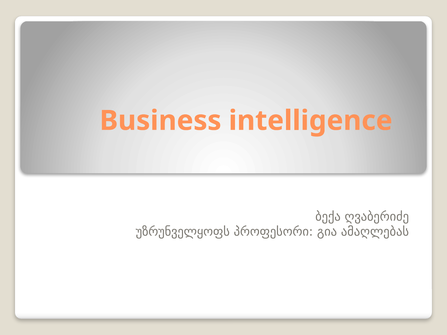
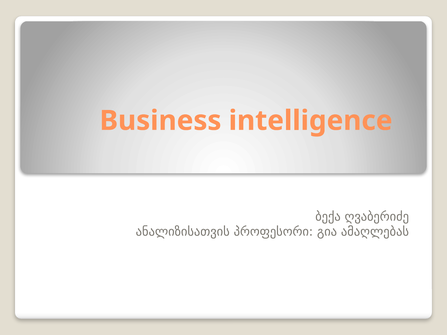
უზრუნველყოფს: უზრუნველყოფს -> ანალიზისათვის (183, 232)
